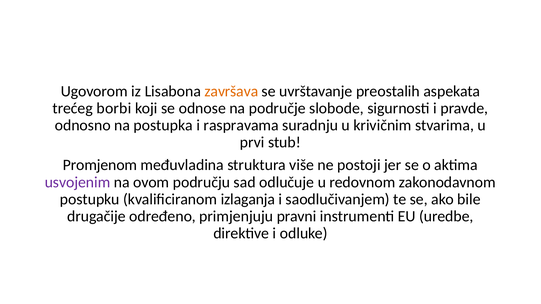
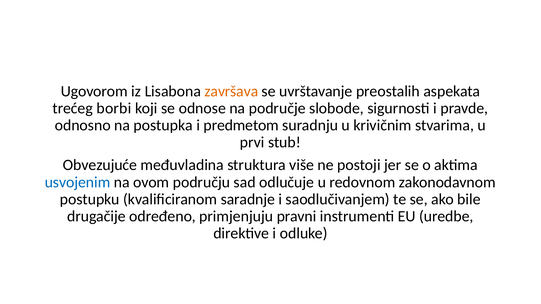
raspravama: raspravama -> predmetom (241, 126)
Promjenom: Promjenom -> Obvezujuće (100, 165)
usvojenim colour: purple -> blue (78, 182)
izlaganja: izlaganja -> saradnje (248, 199)
